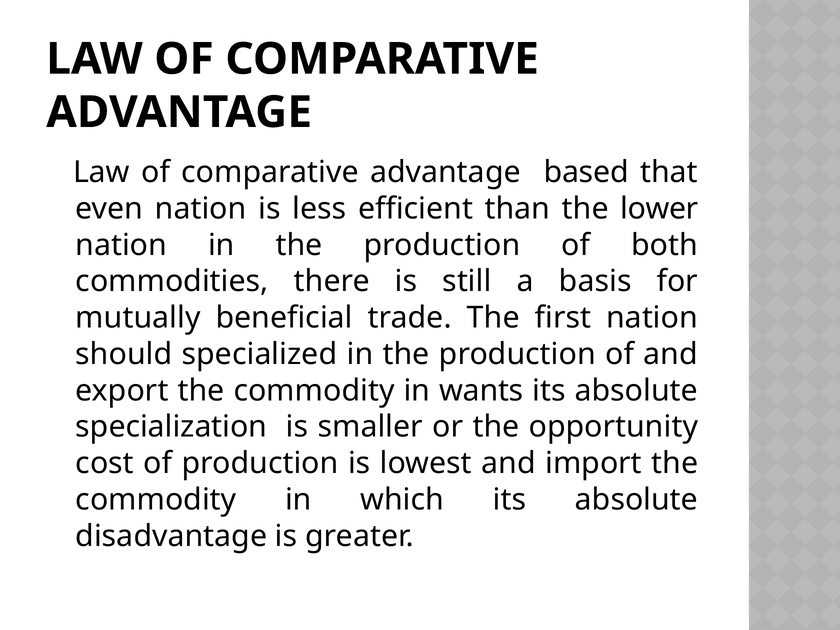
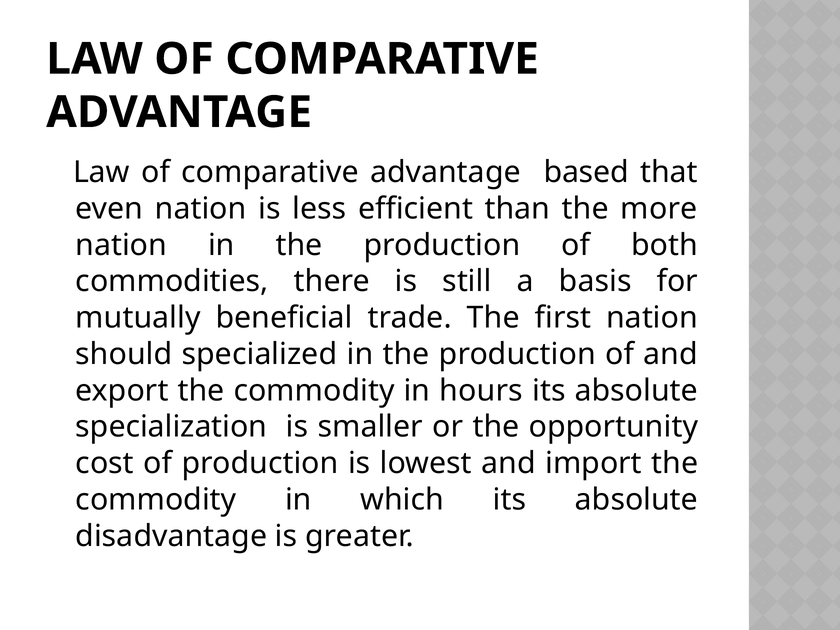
lower: lower -> more (659, 209)
wants: wants -> hours (481, 391)
